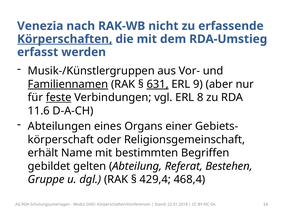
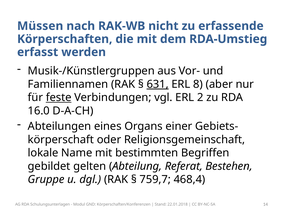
Venezia: Venezia -> Müssen (40, 26)
Körperschaften underline: present -> none (65, 39)
Familiennamen underline: present -> none (68, 84)
9: 9 -> 8 (198, 84)
8: 8 -> 2 (200, 97)
11.6: 11.6 -> 16.0 (39, 111)
erhält: erhält -> lokale (43, 153)
429,4: 429,4 -> 759,7 (155, 179)
